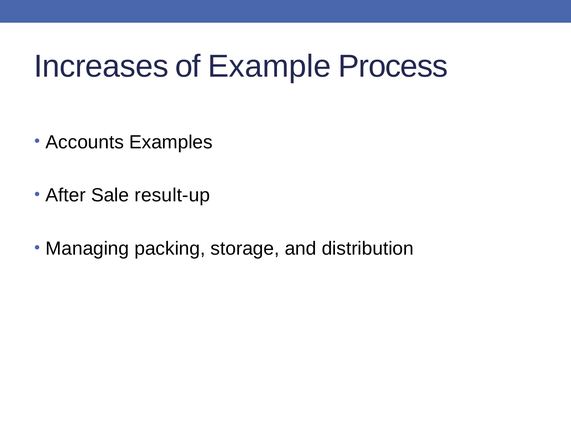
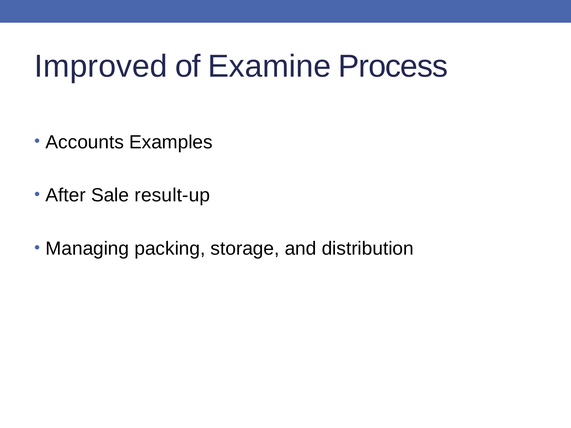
Increases: Increases -> Improved (101, 66)
Example: Example -> Examine (269, 66)
